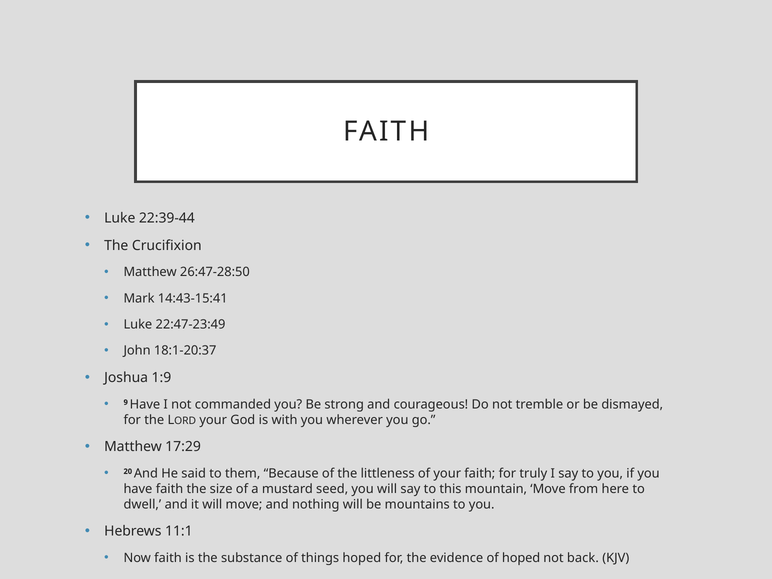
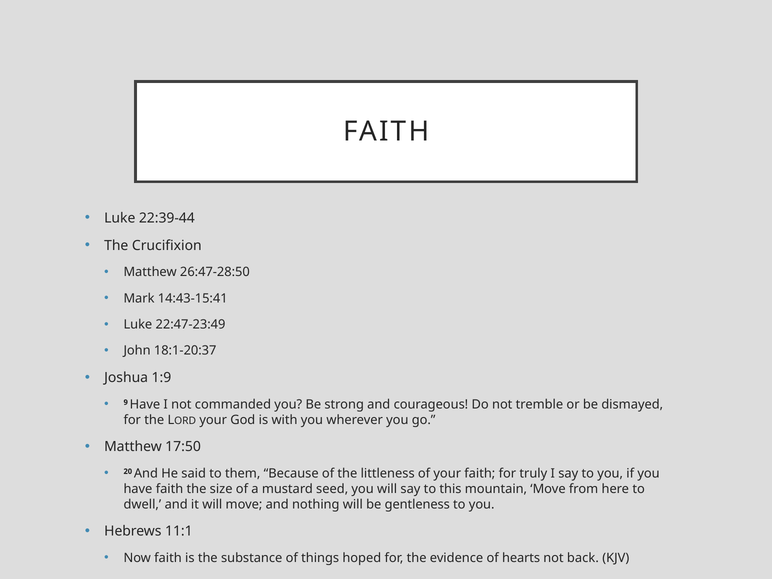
17:29: 17:29 -> 17:50 (183, 447)
mountains: mountains -> gentleness (417, 504)
of hoped: hoped -> hearts (521, 558)
